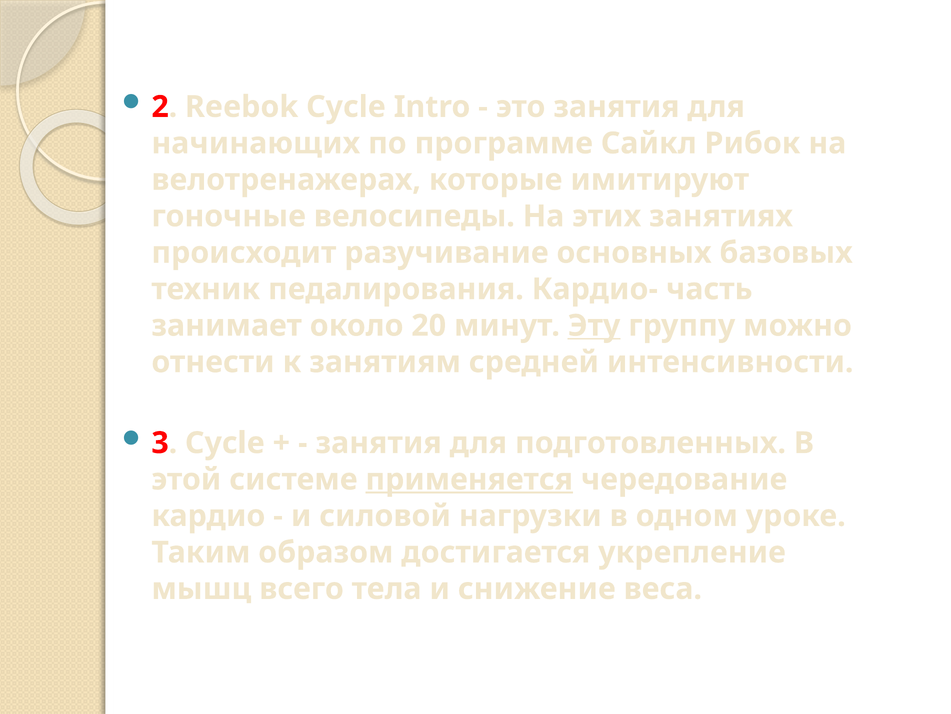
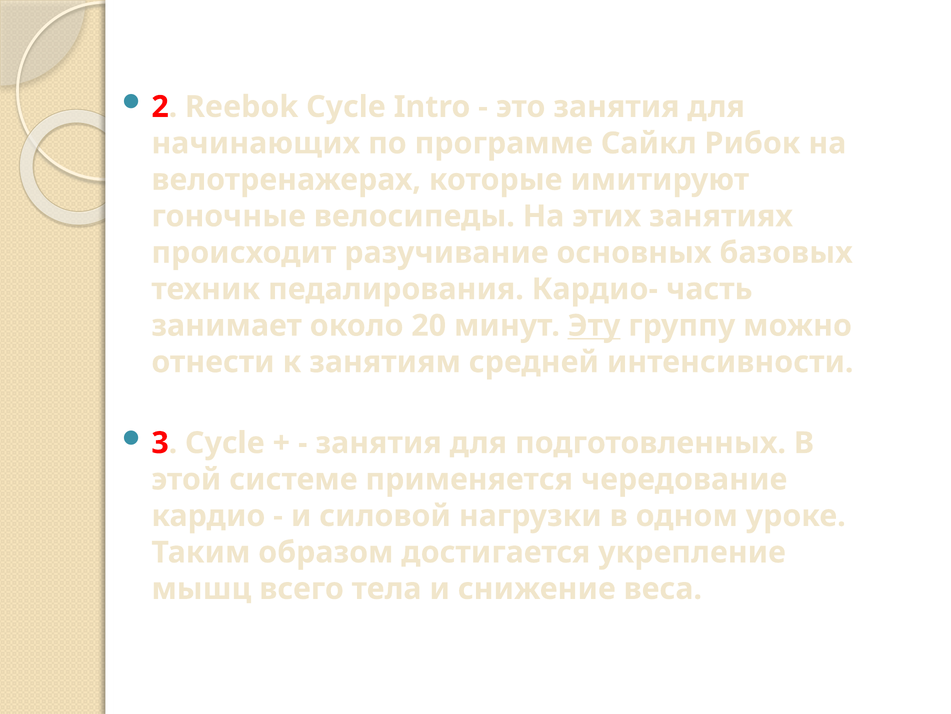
применяется underline: present -> none (469, 479)
